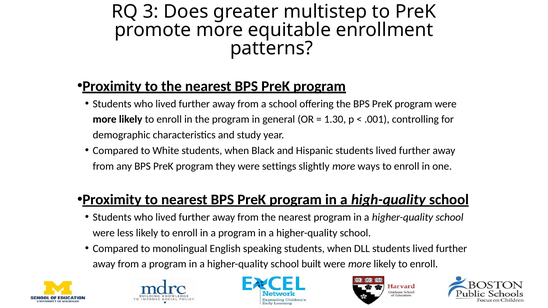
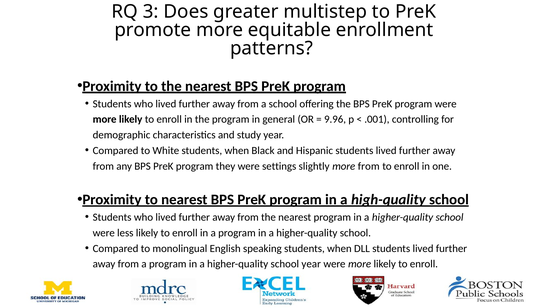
1.30: 1.30 -> 9.96 (335, 119)
more ways: ways -> from (369, 166)
school built: built -> year (311, 264)
